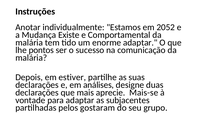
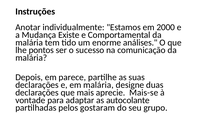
2052: 2052 -> 2000 (166, 27)
enorme adaptar: adaptar -> análises (140, 42)
estiver: estiver -> parece (72, 77)
em análises: análises -> malária (98, 85)
subjacentes: subjacentes -> autocolante (128, 100)
